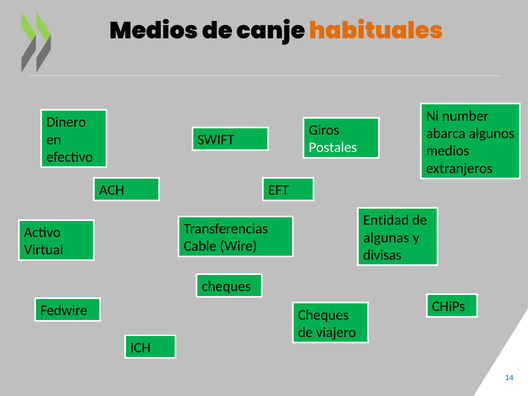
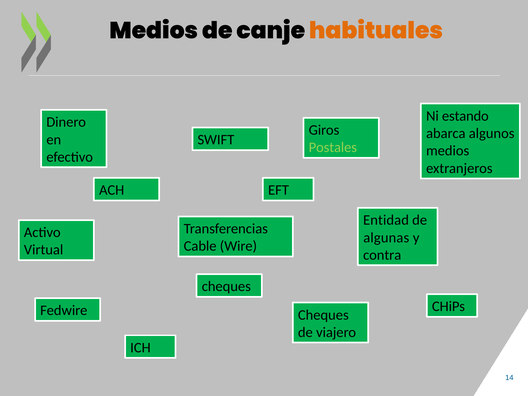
number: number -> estando (465, 116)
Postales colour: white -> light green (333, 148)
divisas: divisas -> contra (382, 255)
